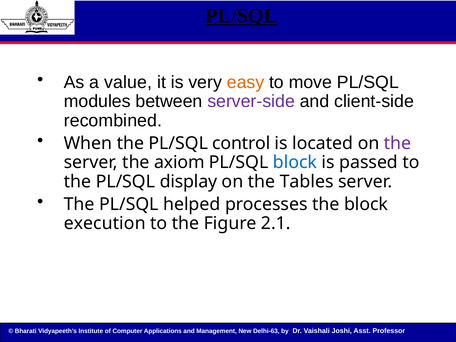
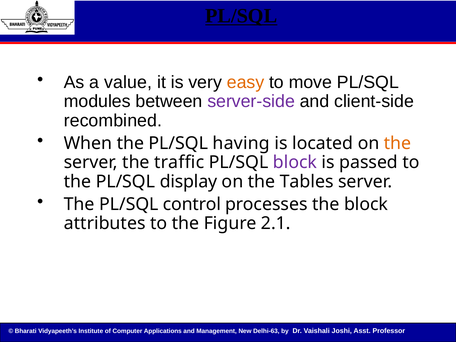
control: control -> having (241, 143)
the colour: purple -> orange (398, 143)
axiom: axiom -> traffic (179, 162)
block colour: blue -> purple (295, 162)
helped: helped -> control (192, 204)
execution: execution -> attributes (105, 223)
